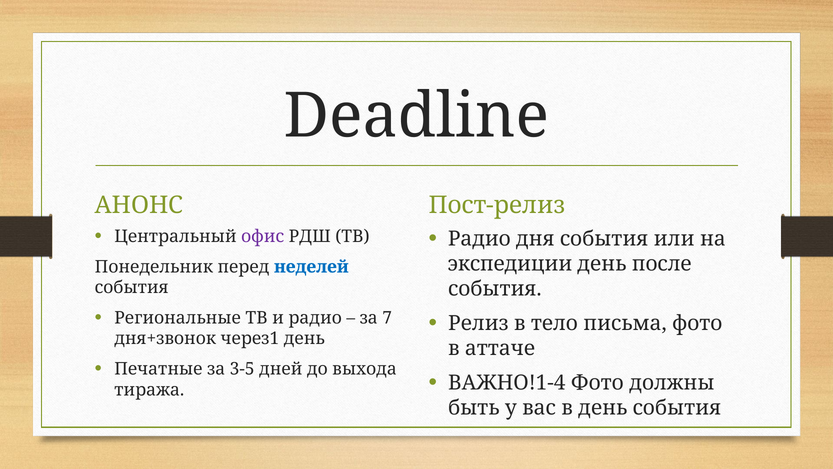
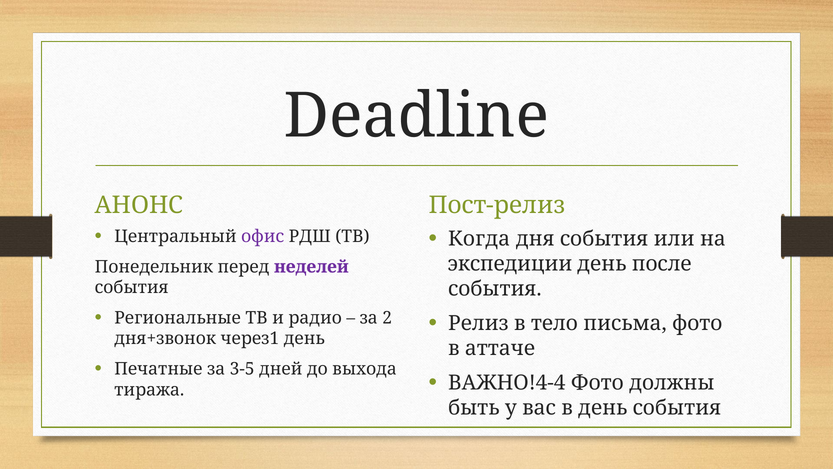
Радио: Радио -> Когда (479, 239)
неделей colour: blue -> purple (311, 267)
7: 7 -> 2 (387, 318)
ВАЖНО!1-4: ВАЖНО!1-4 -> ВАЖНО!4-4 (507, 382)
